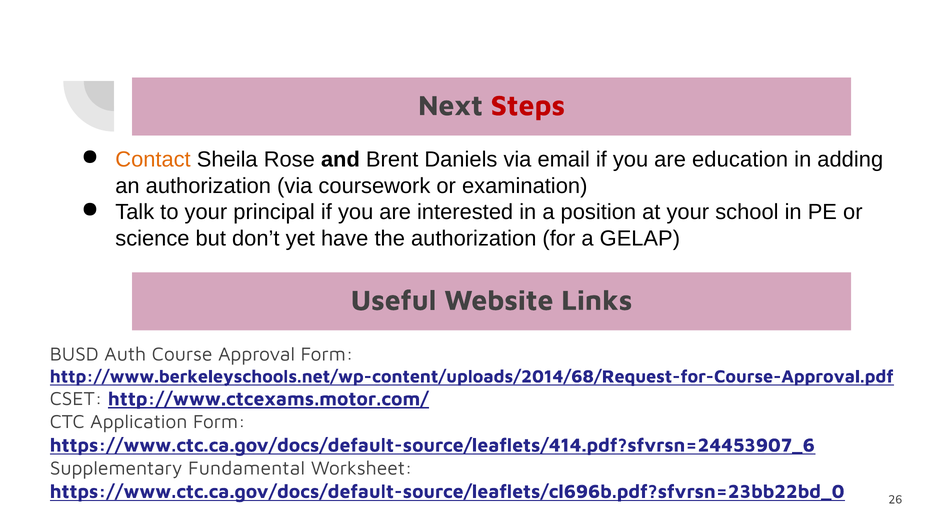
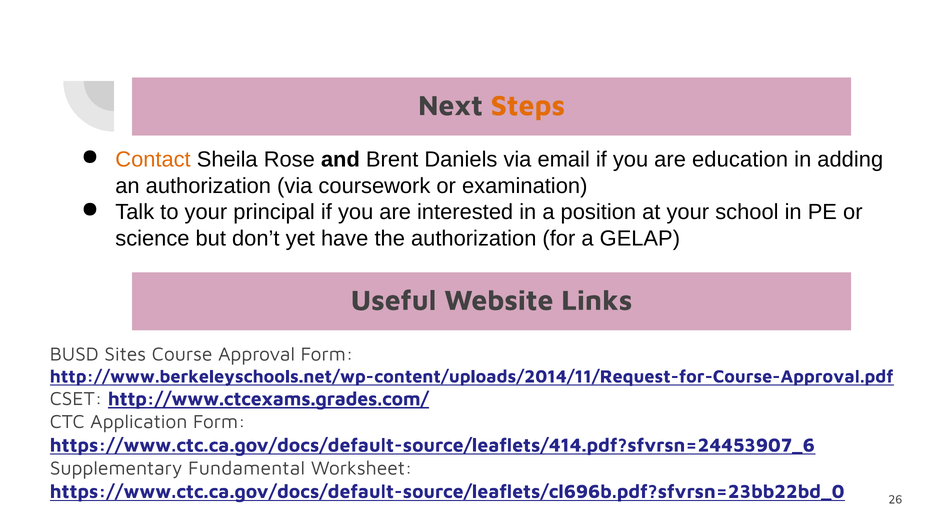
Steps colour: red -> orange (528, 106)
Auth: Auth -> Sites (125, 354)
http://www.berkeleyschools.net/wp-content/uploads/2014/68/Request-for-Course-Approval.pdf: http://www.berkeleyschools.net/wp-content/uploads/2014/68/Request-for-Course-Approval.pdf -> http://www.berkeleyschools.net/wp-content/uploads/2014/11/Request-for-Course-Approval.pdf (472, 376)
http://www.ctcexams.motor.com/: http://www.ctcexams.motor.com/ -> http://www.ctcexams.grades.com/ (268, 399)
